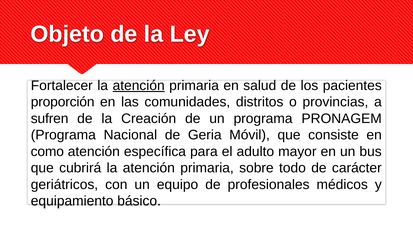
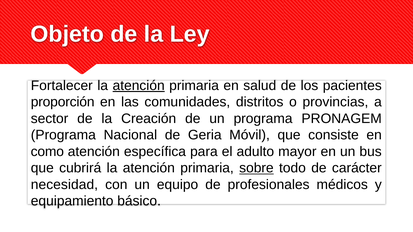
sufren: sufren -> sector (50, 119)
sobre underline: none -> present (256, 168)
geriátricos: geriátricos -> necesidad (64, 185)
